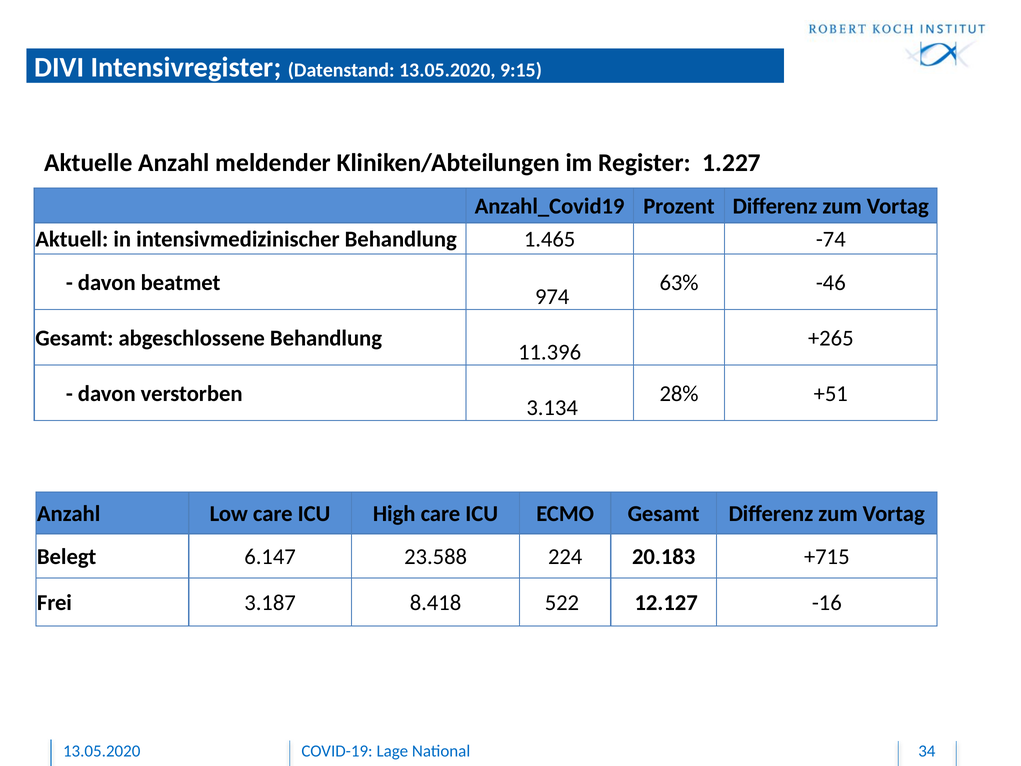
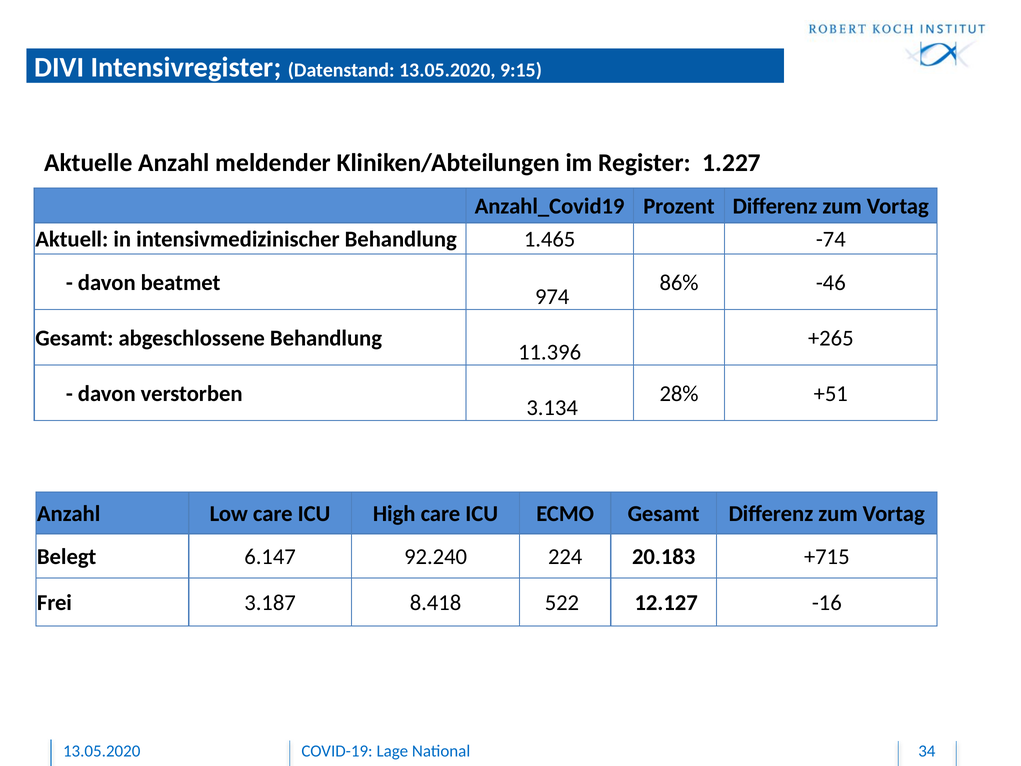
63%: 63% -> 86% (679, 282)
23.588: 23.588 -> 92.240 (436, 556)
